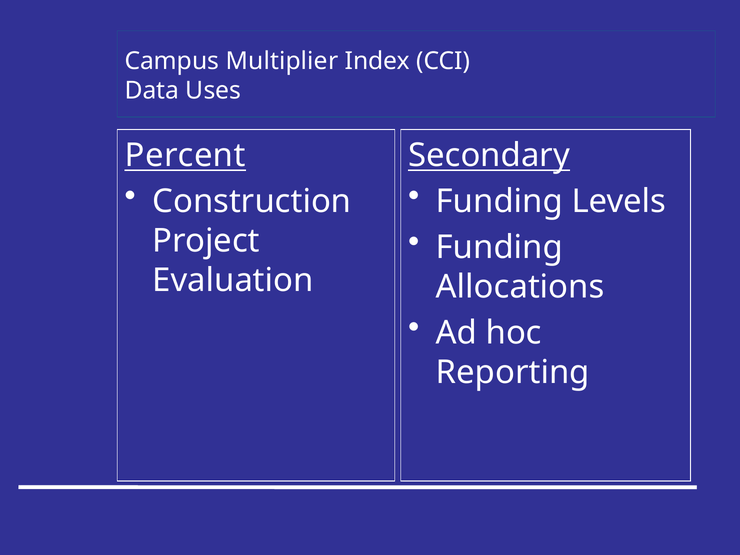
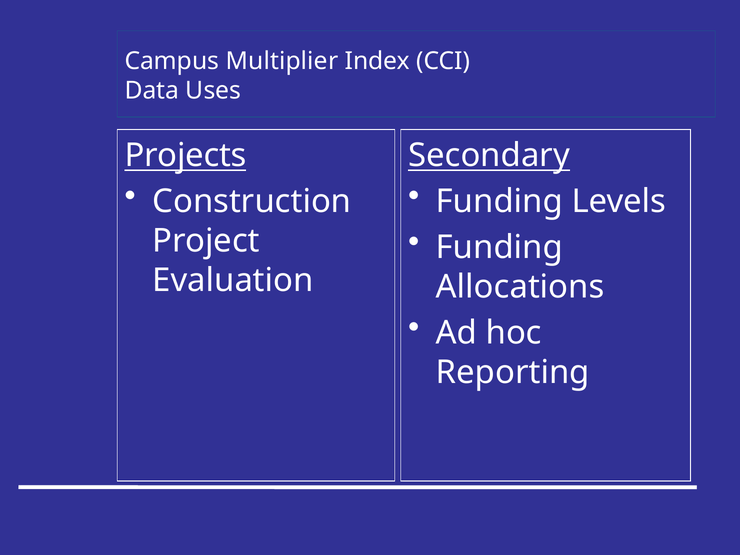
Percent: Percent -> Projects (185, 155)
